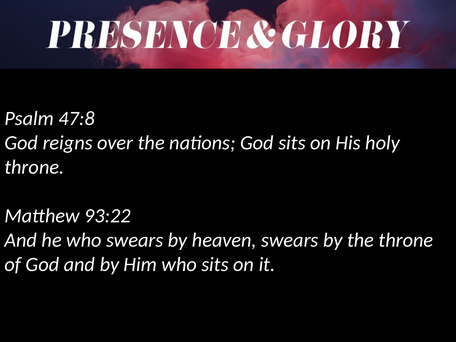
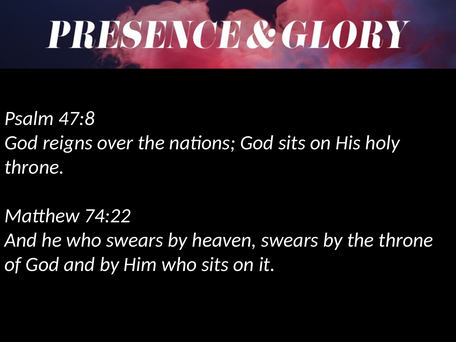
93:22: 93:22 -> 74:22 (107, 216)
